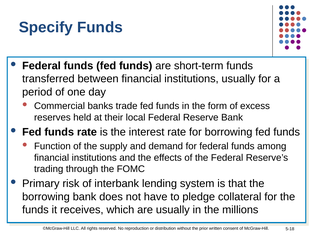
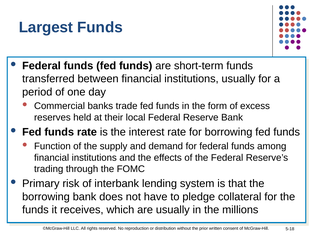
Specify: Specify -> Largest (46, 27)
